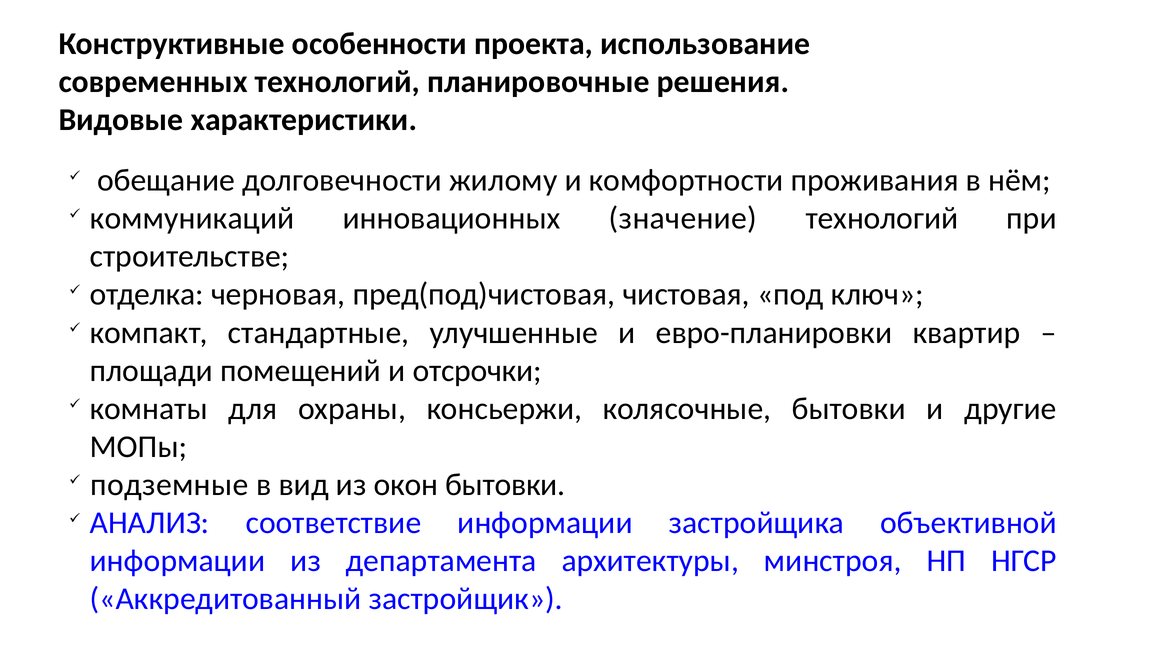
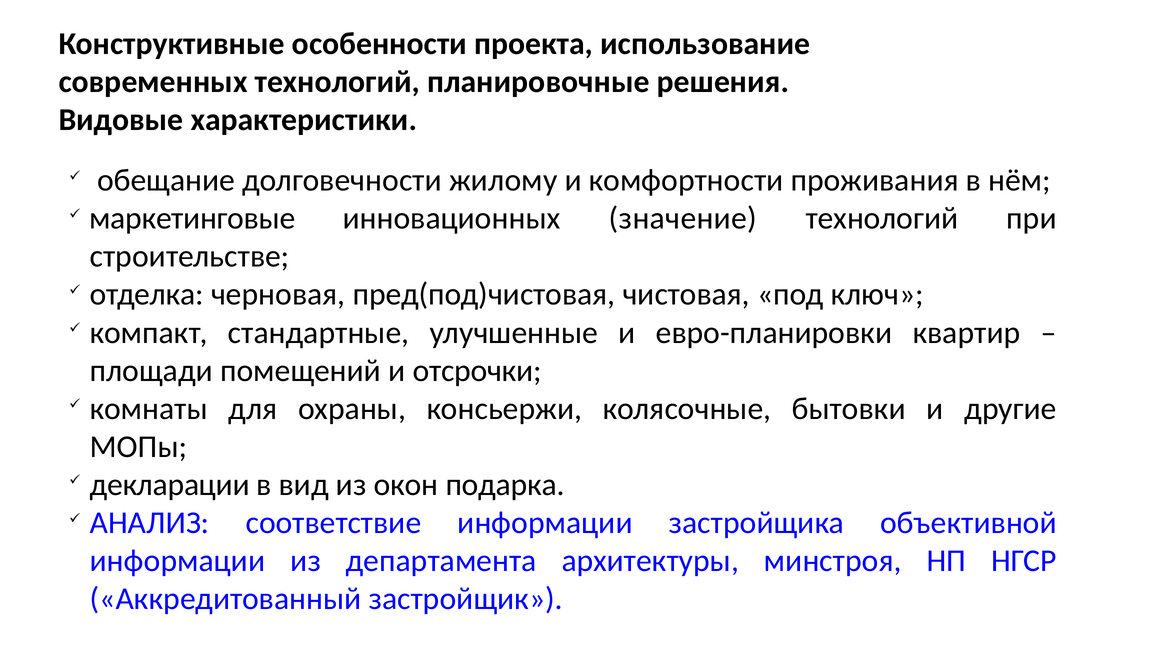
коммуникаций: коммуникаций -> маркетинговые (192, 218)
подземные: подземные -> декларации (170, 485)
окон бытовки: бытовки -> подарка (505, 485)
